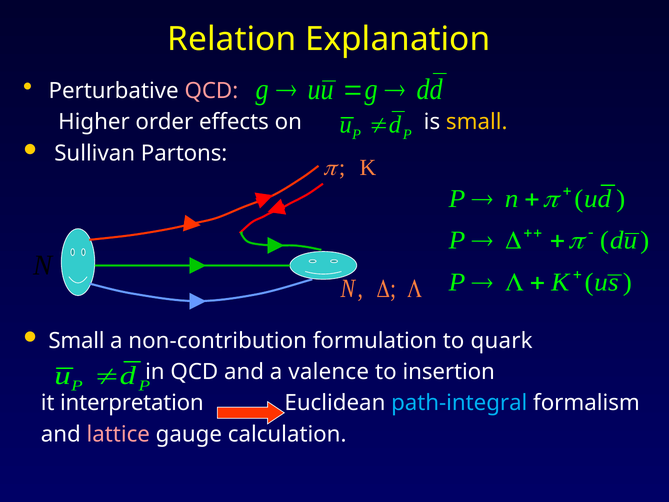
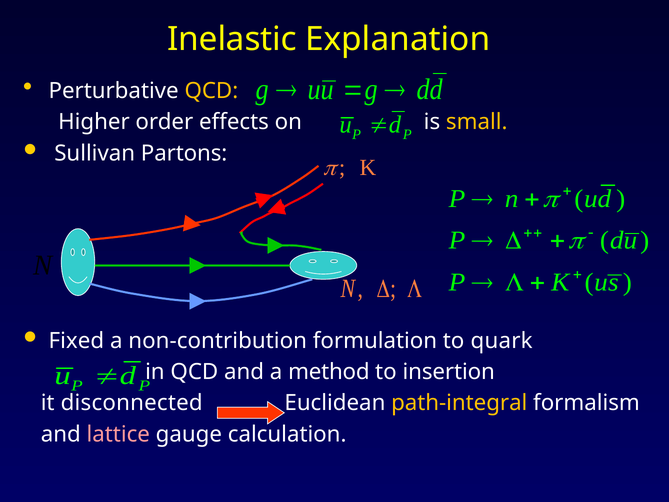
Relation: Relation -> Inelastic (232, 39)
QCD colour: pink -> yellow (211, 91)
Small: Small -> Fixed (76, 340)
valence: valence -> method (329, 372)
interpretation: interpretation -> disconnected (132, 403)
path-integral colour: light blue -> yellow (459, 403)
